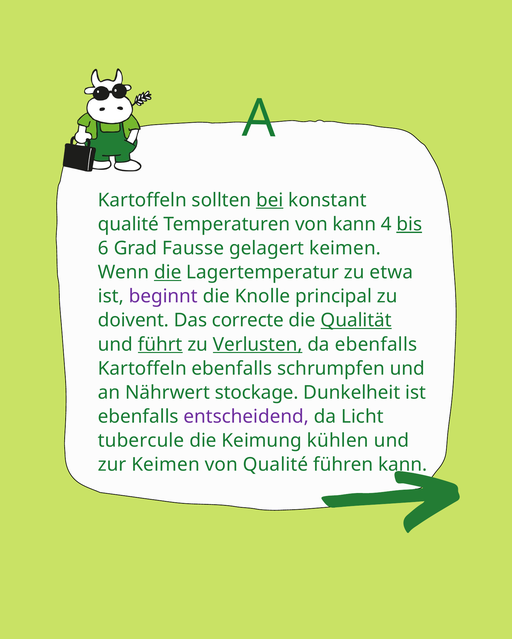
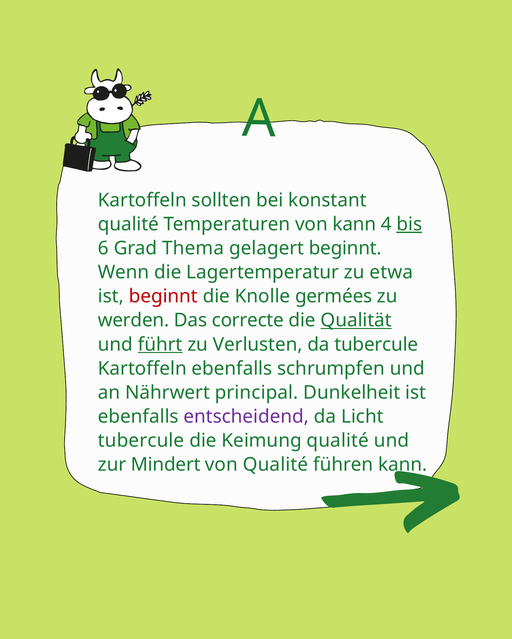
bei underline: present -> none (270, 200)
Fausse: Fausse -> Thema (193, 248)
gelagert keimen: keimen -> beginnt (345, 248)
die underline: present -> none (168, 273)
beginnt colour: purple -> red (163, 297)
principal: principal -> germées (334, 297)
doivent: doivent -> werden (133, 321)
Verlusten underline: present -> none (258, 345)
da ebenfalls: ebenfalls -> tubercule (376, 345)
stockage: stockage -> principal (257, 393)
Keimung kühlen: kühlen -> qualité (338, 441)
zur Keimen: Keimen -> Mindert (166, 465)
